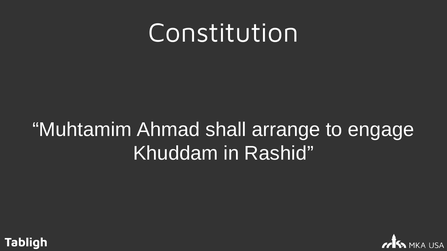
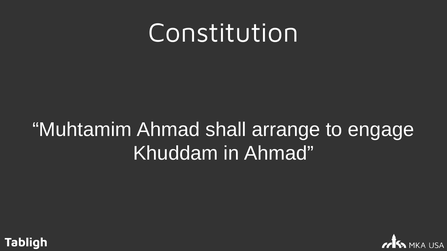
in Rashid: Rashid -> Ahmad (279, 154)
